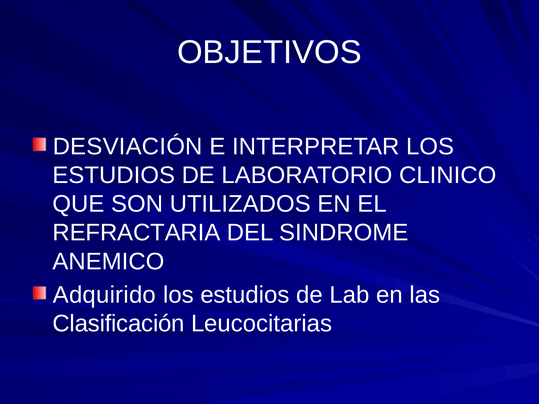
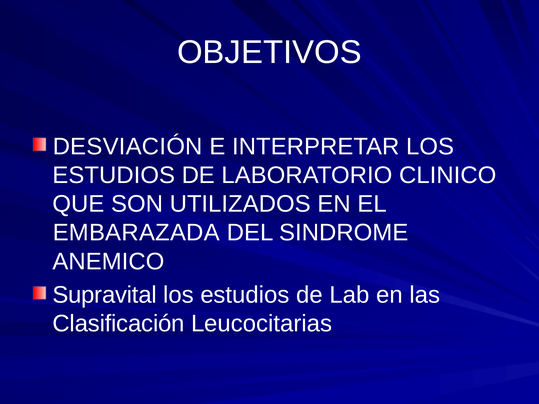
REFRACTARIA: REFRACTARIA -> EMBARAZADA (136, 233)
Adquirido: Adquirido -> Supravital (105, 295)
